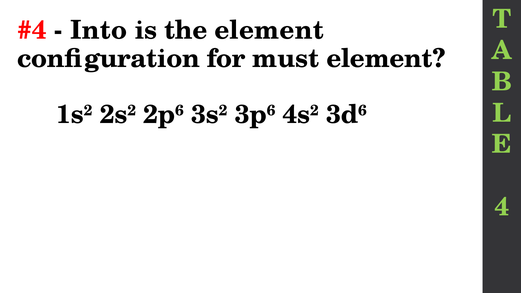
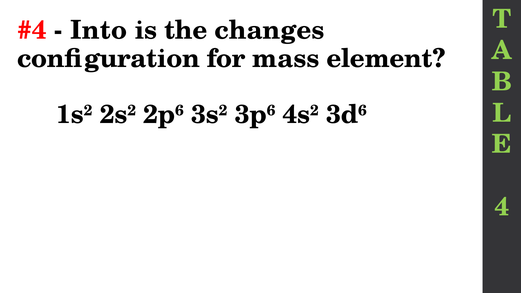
the element: element -> changes (269, 30)
must: must -> mass (286, 58)
